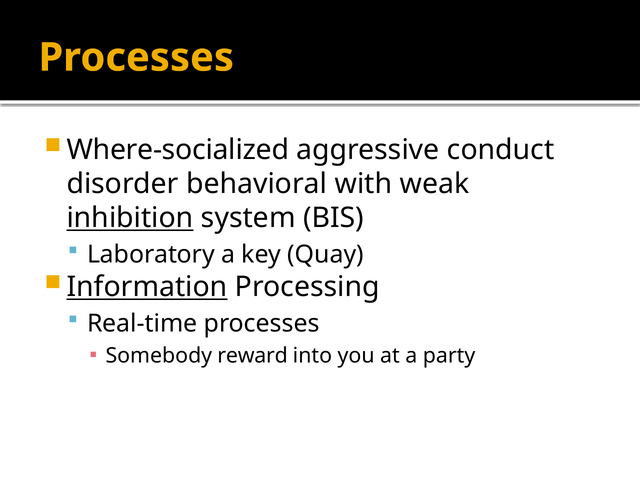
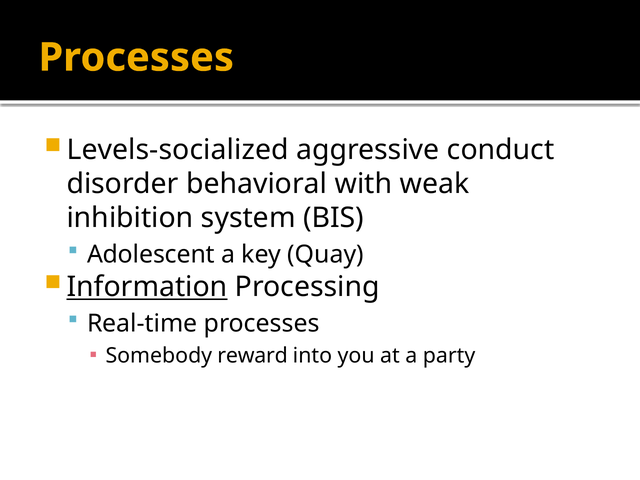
Where-socialized: Where-socialized -> Levels-socialized (178, 150)
inhibition underline: present -> none (130, 218)
Laboratory: Laboratory -> Adolescent (151, 255)
